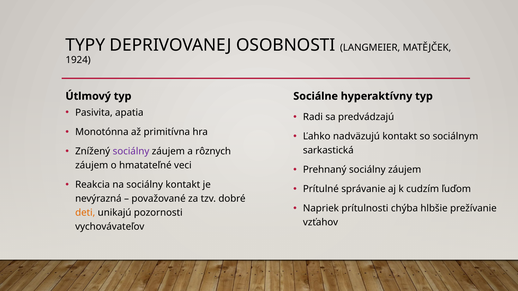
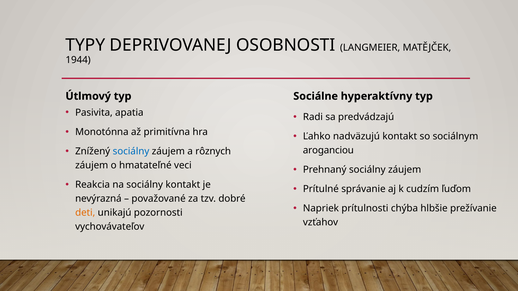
1924: 1924 -> 1944 (78, 60)
sociálny colour: purple -> blue (131, 152)
sarkastická: sarkastická -> aroganciou (328, 151)
